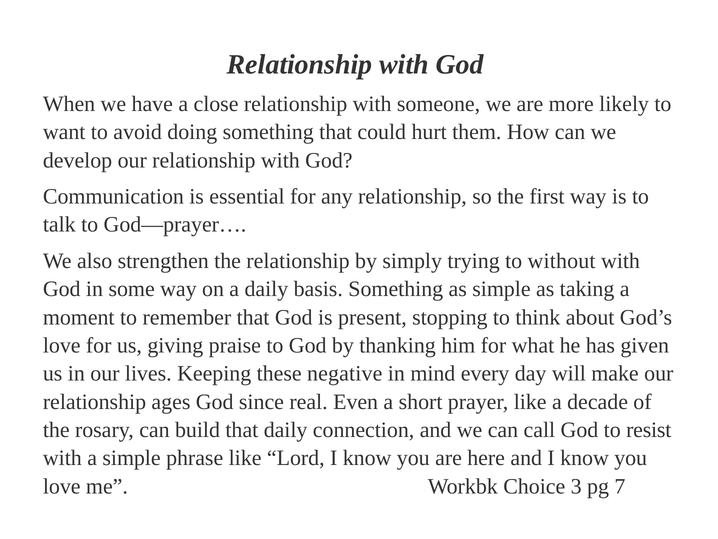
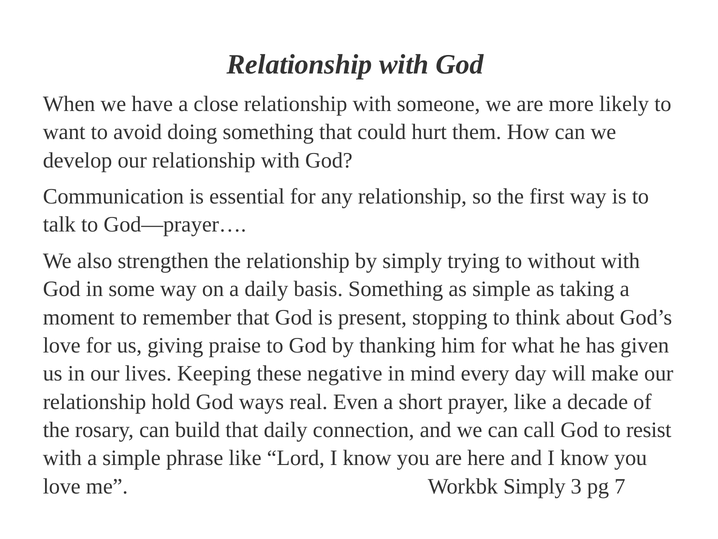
ages: ages -> hold (171, 401)
since: since -> ways (261, 401)
Workbk Choice: Choice -> Simply (534, 486)
